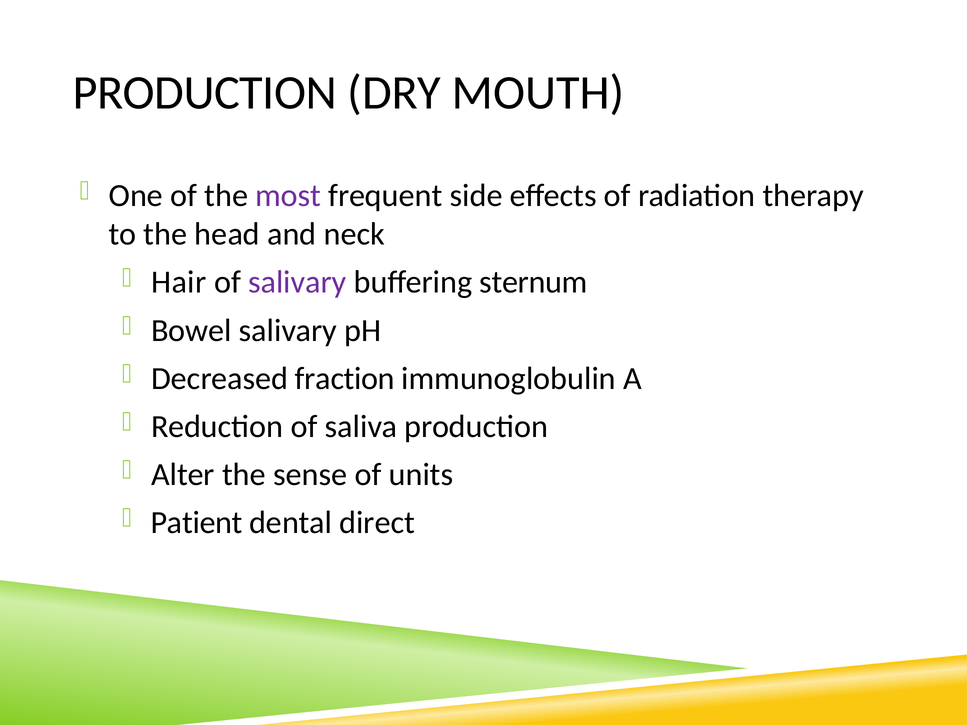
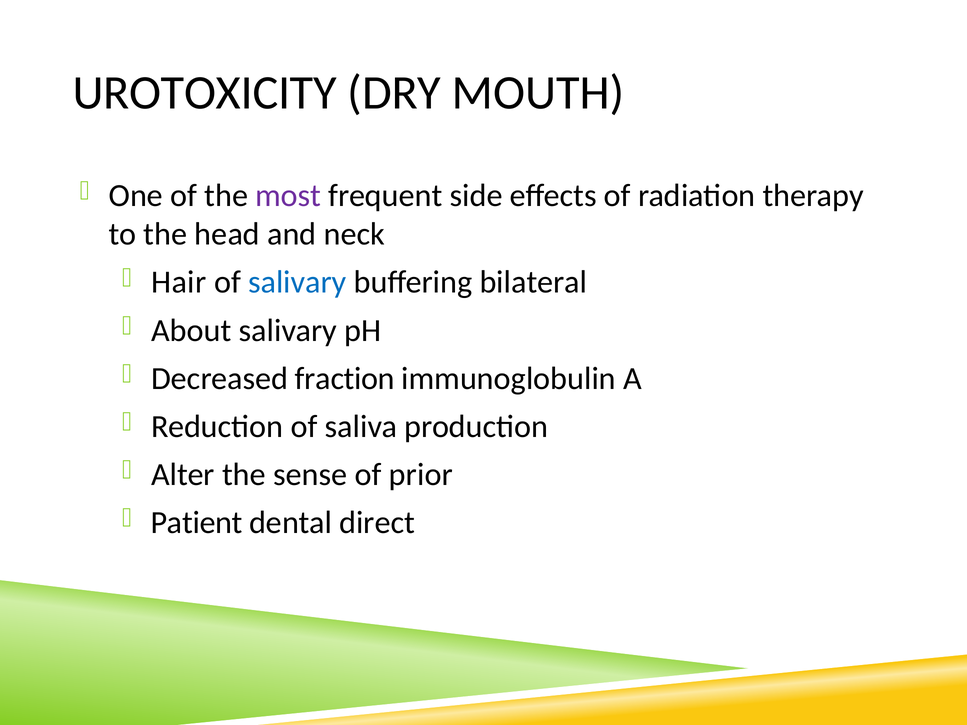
PRODUCTION: PRODUCTION -> UROTOXICITY (205, 93)
salivary colour: purple -> blue (297, 282)
sternum: sternum -> bilateral (533, 282)
Bowel: Bowel -> About (191, 331)
units: units -> prior (421, 475)
